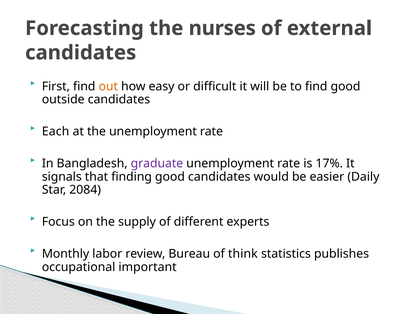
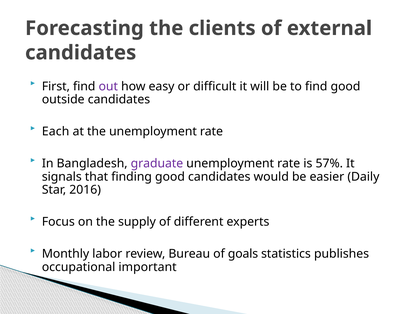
nurses: nurses -> clients (222, 28)
out colour: orange -> purple (108, 86)
17%: 17% -> 57% (329, 164)
2084: 2084 -> 2016 (85, 190)
think: think -> goals (243, 254)
